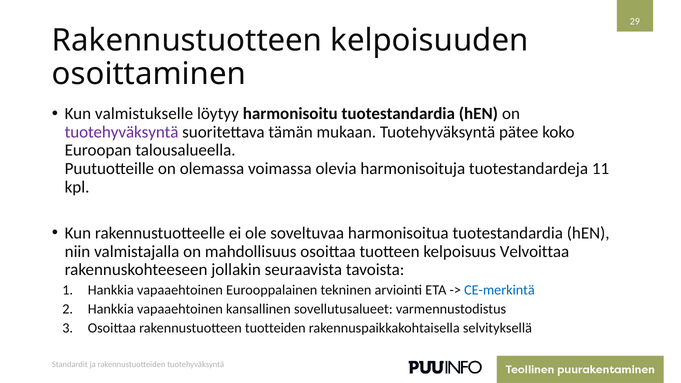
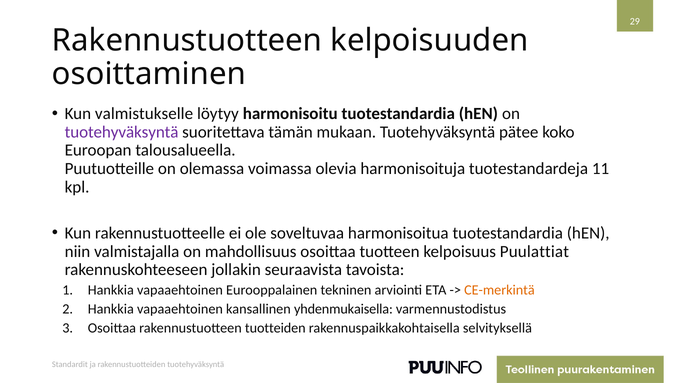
Velvoittaa: Velvoittaa -> Puulattiat (534, 251)
CE-merkintä colour: blue -> orange (499, 290)
sovellutusalueet: sovellutusalueet -> yhdenmukaisella (343, 309)
